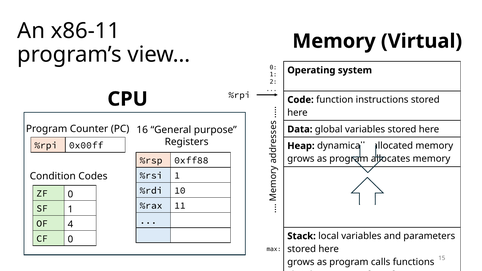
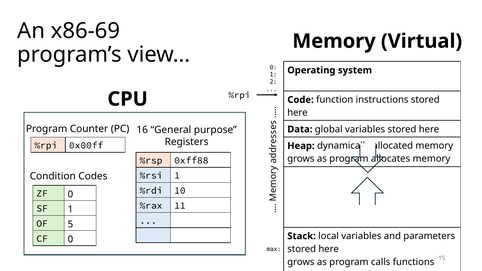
x86-11: x86-11 -> x86-69 (85, 31)
4: 4 -> 5 (70, 224)
